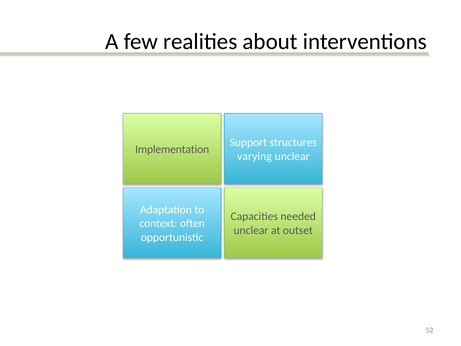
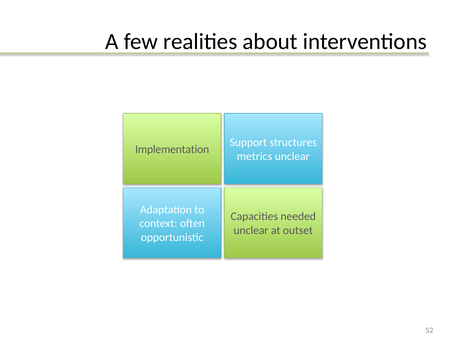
varying: varying -> metrics (254, 156)
